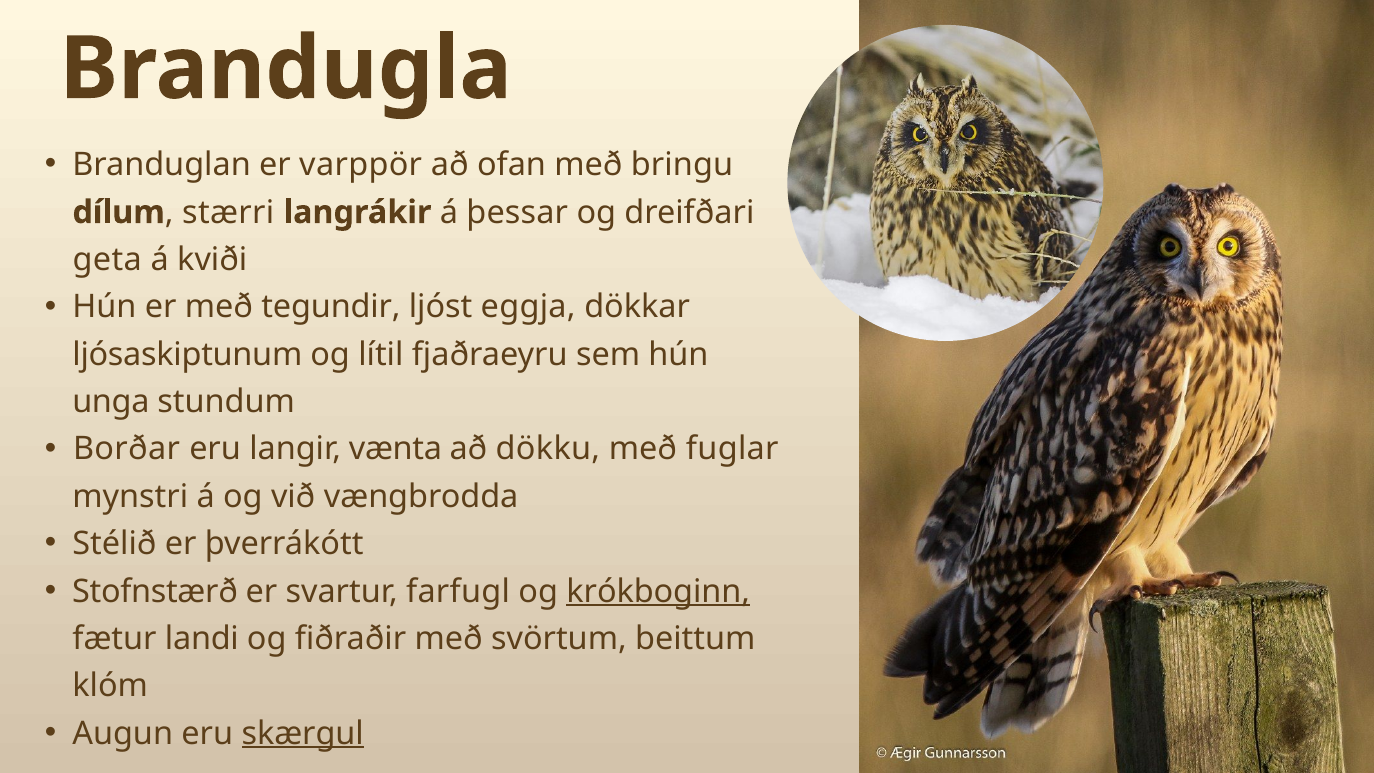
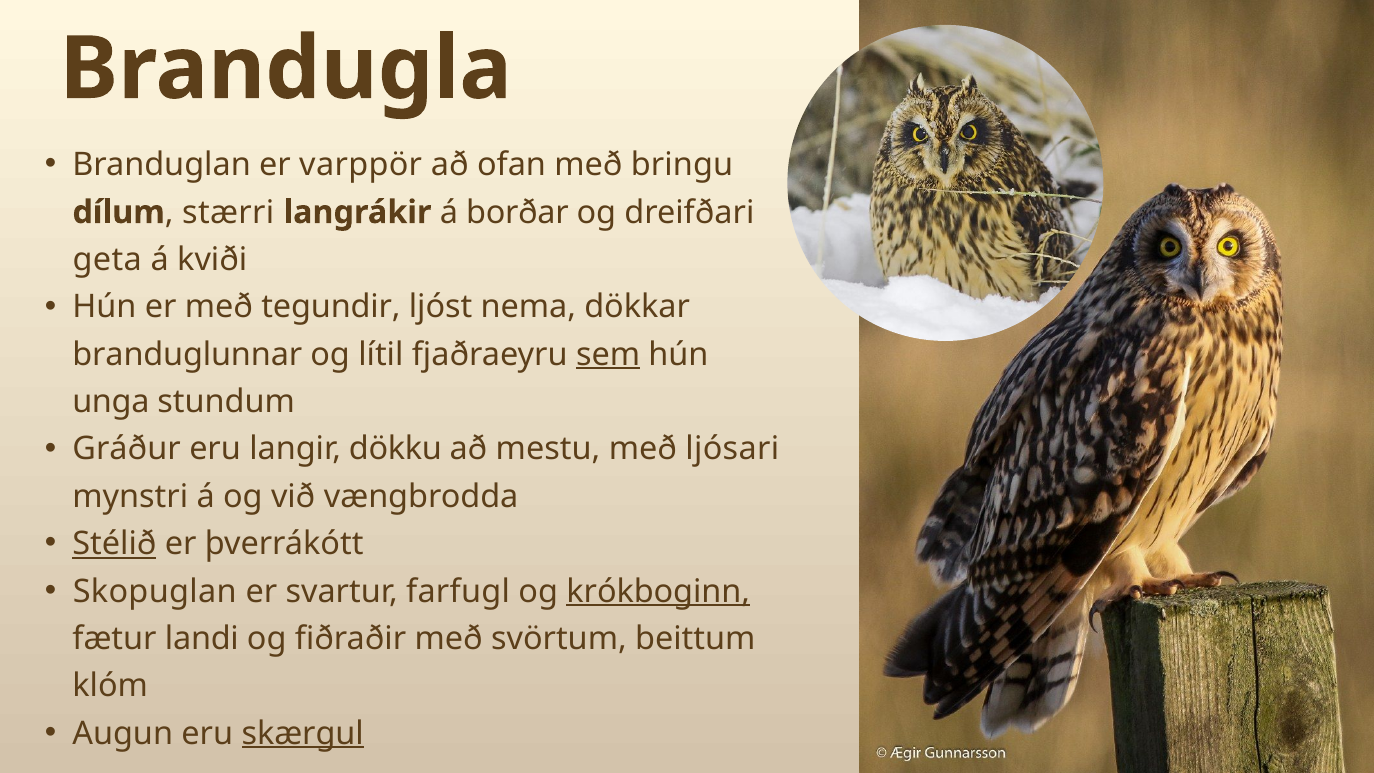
þessar: þessar -> borðar (517, 212)
eggja: eggja -> nema (528, 307)
ljósaskiptunum: ljósaskiptunum -> branduglunnar (187, 354)
sem underline: none -> present (608, 354)
Borðar: Borðar -> Gráður (127, 449)
vænta: vænta -> dökku (395, 449)
dökku: dökku -> mestu (548, 449)
fuglar: fuglar -> ljósari (732, 449)
Stélið underline: none -> present (114, 544)
Stofnstærð: Stofnstærð -> Skopuglan (155, 591)
